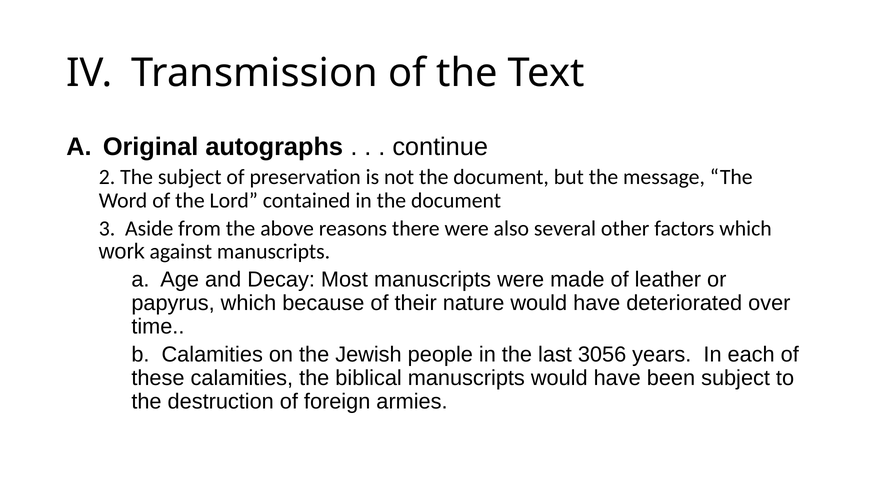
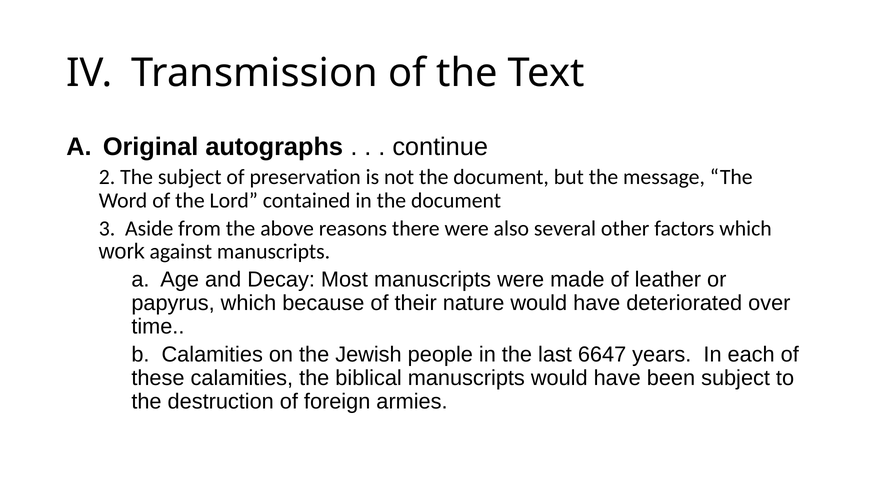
3056: 3056 -> 6647 (602, 355)
